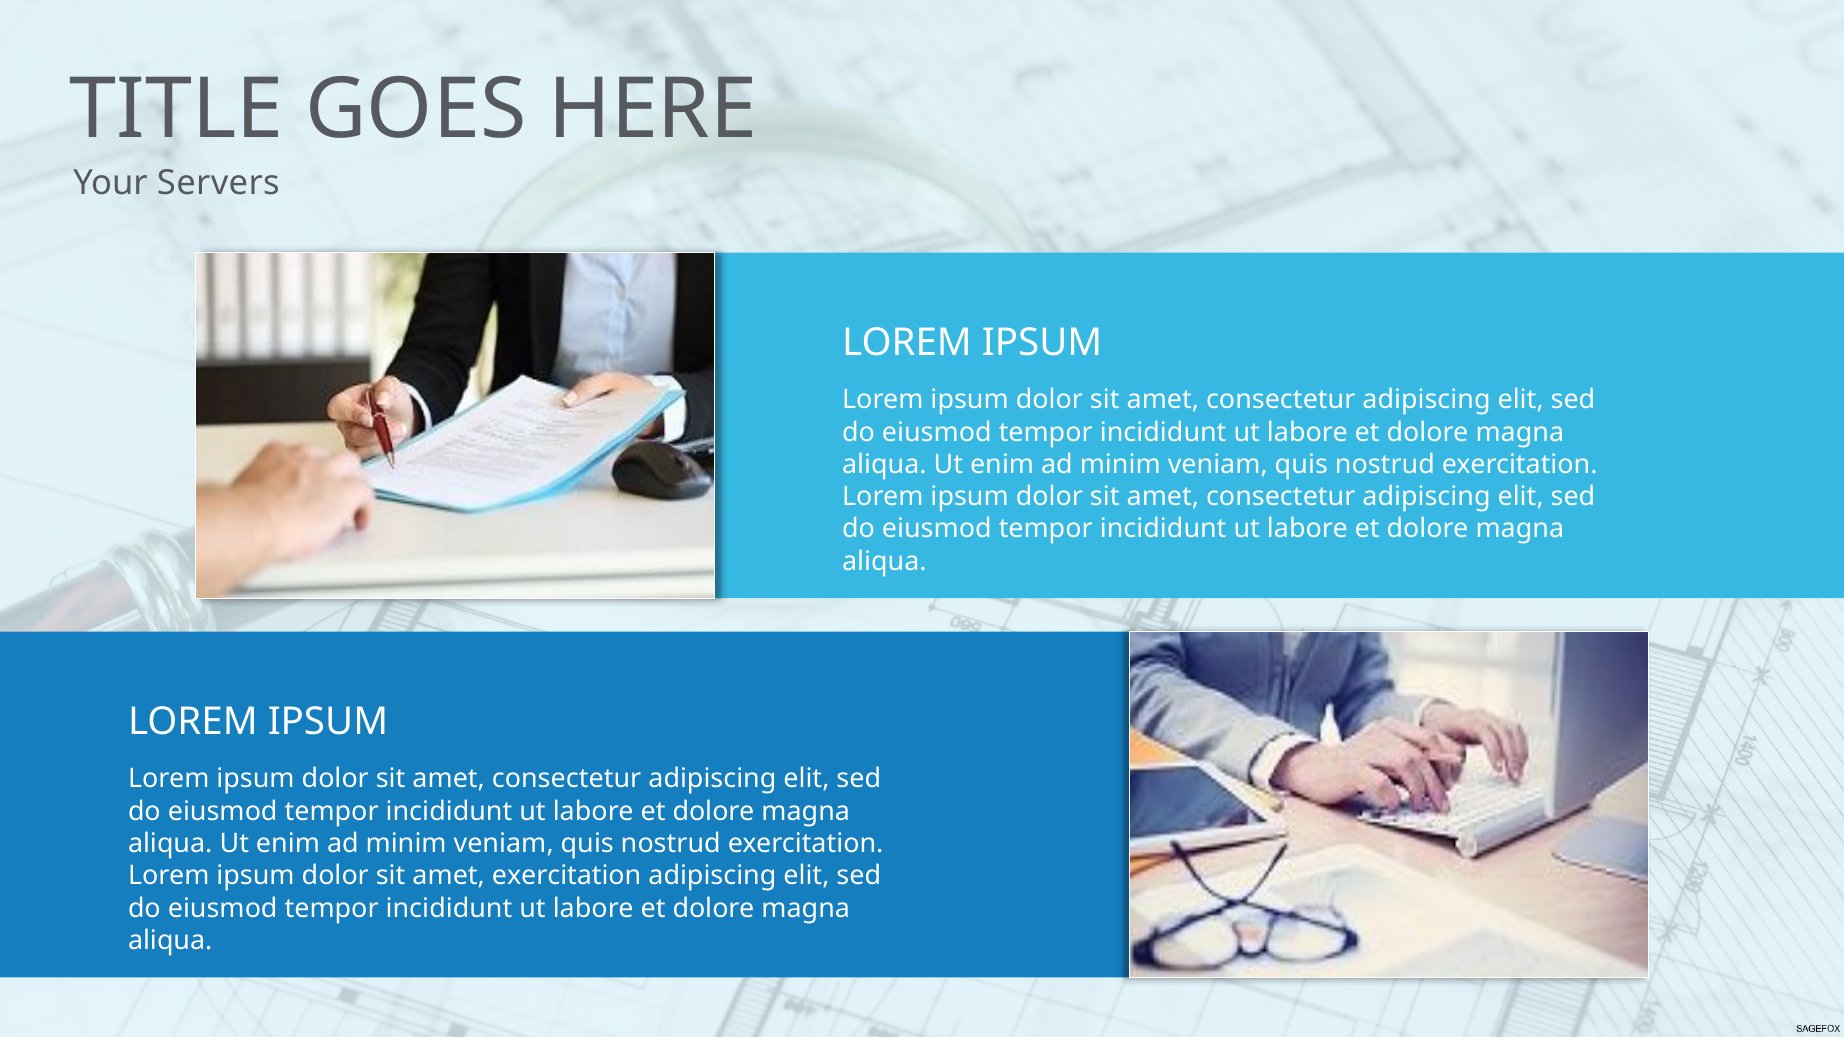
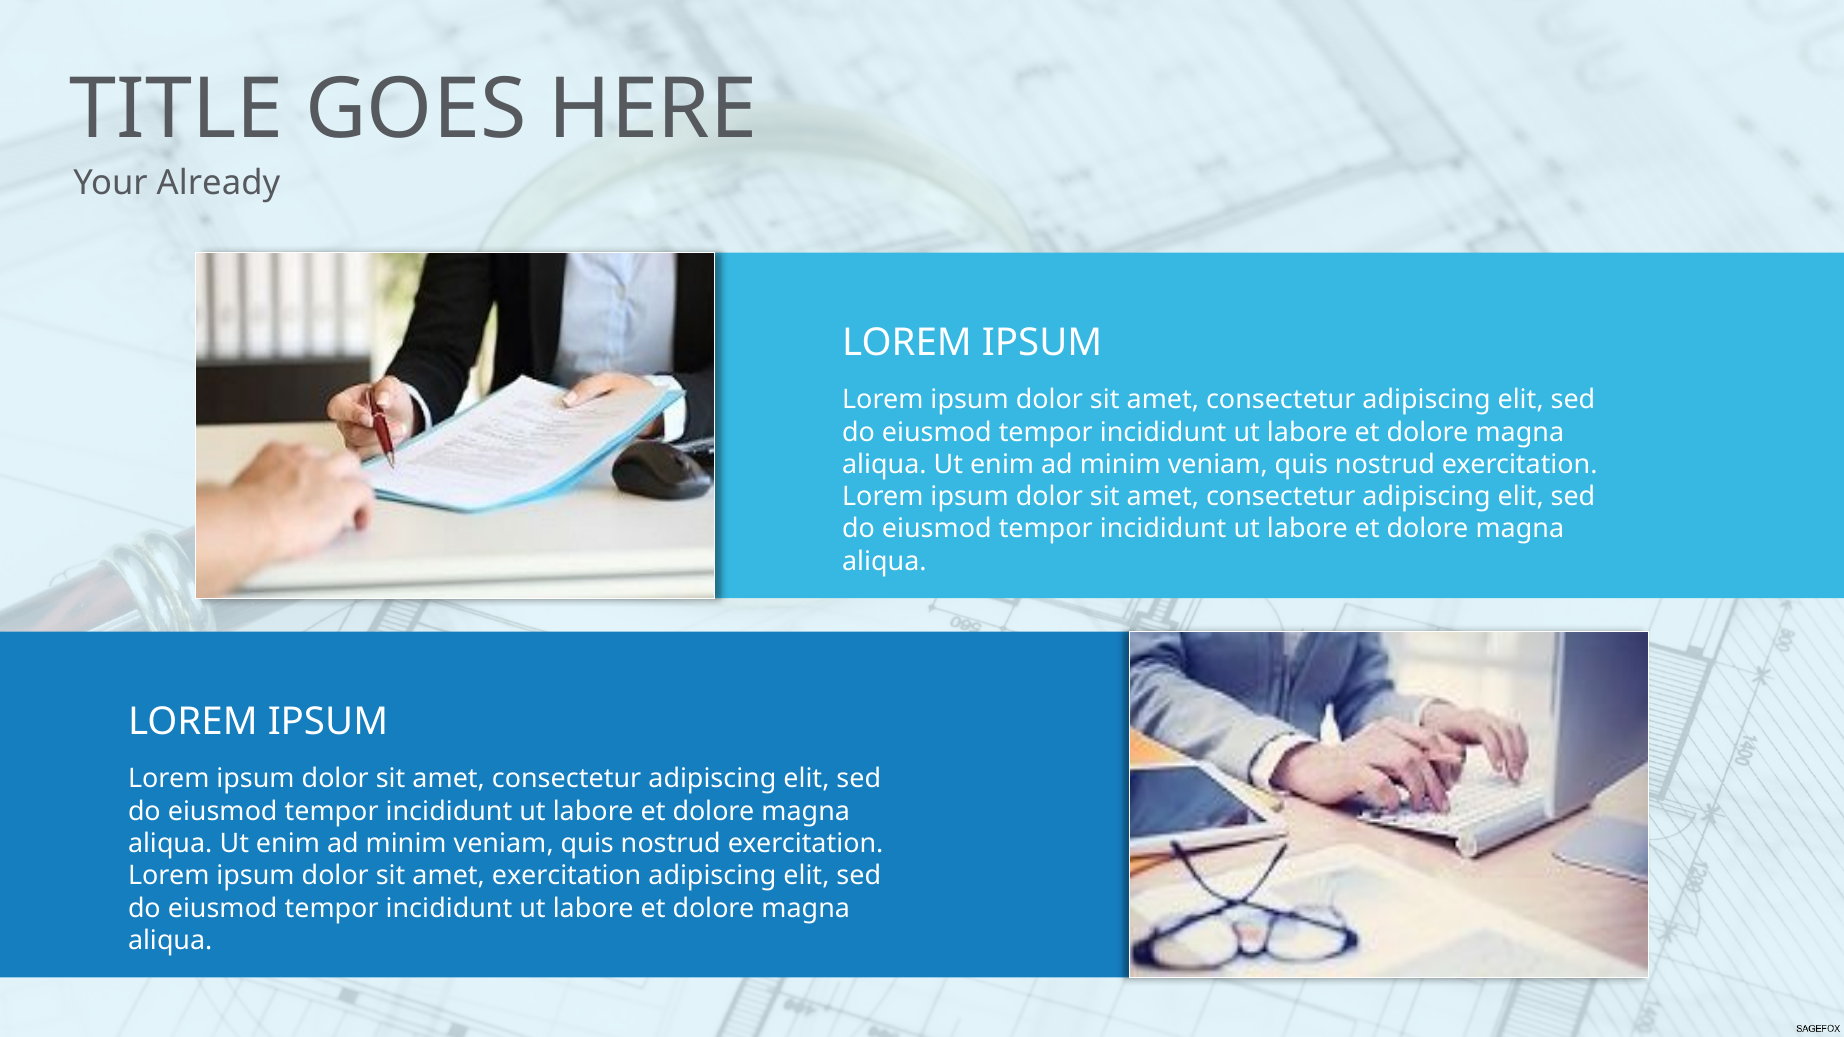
Servers: Servers -> Already (218, 183)
